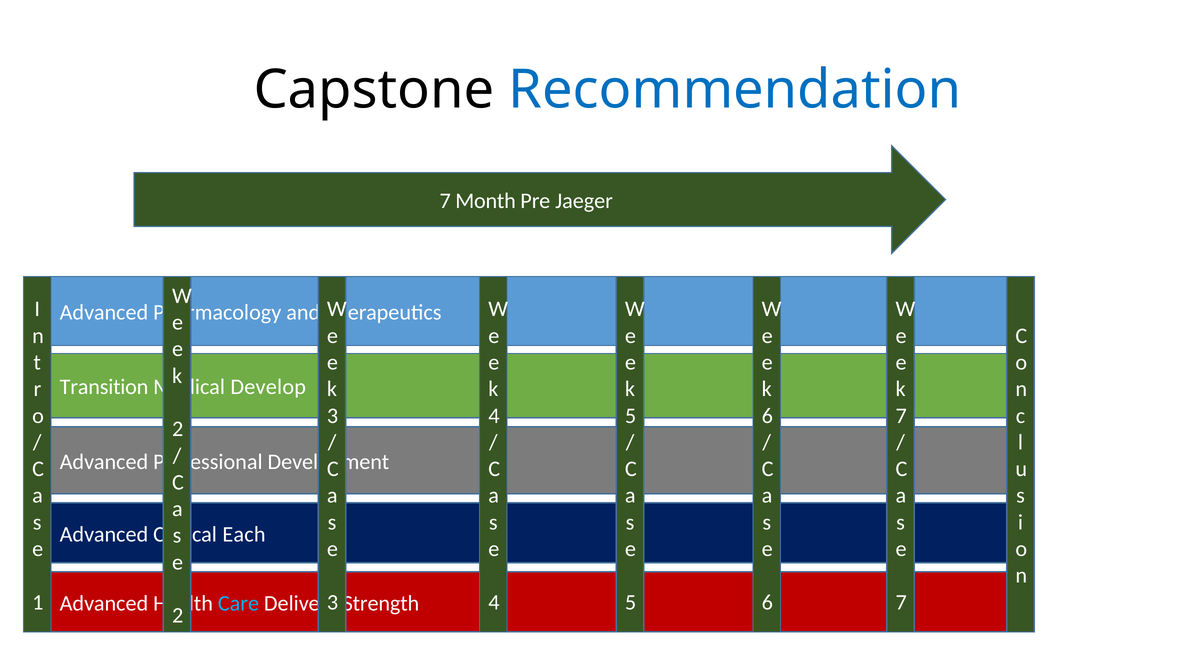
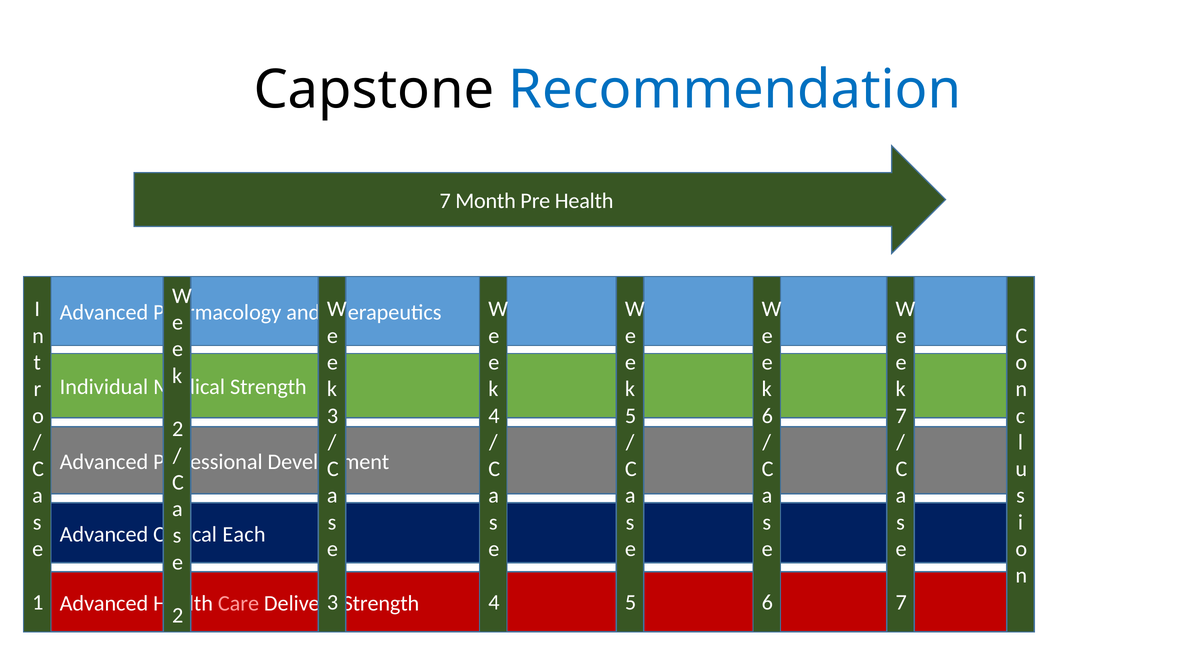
Pre Jaeger: Jaeger -> Health (584, 201)
Transition: Transition -> Individual (104, 387)
Develop: Develop -> Strength (268, 387)
Care colour: light blue -> pink (238, 604)
